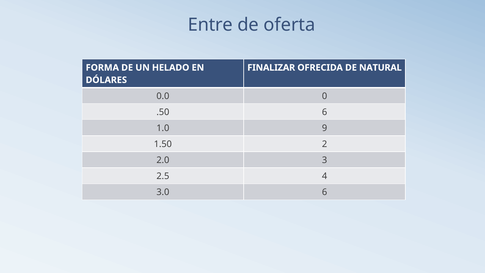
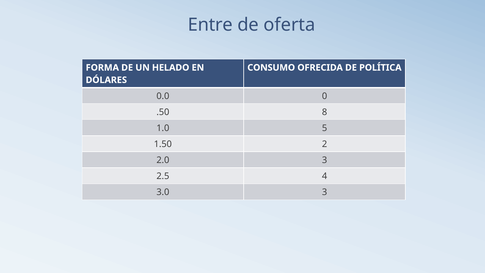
FINALIZAR: FINALIZAR -> CONSUMO (271, 68)
NATURAL: NATURAL -> POLÍTICA (380, 68)
.50 6: 6 -> 8 (325, 112)
9: 9 -> 5 (325, 128)
3.0 6: 6 -> 3 (325, 192)
